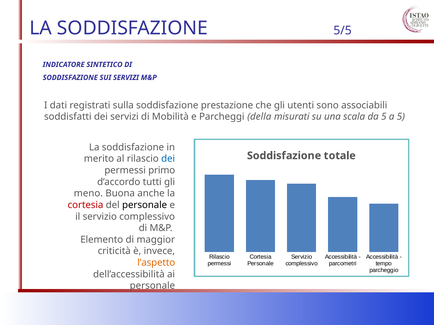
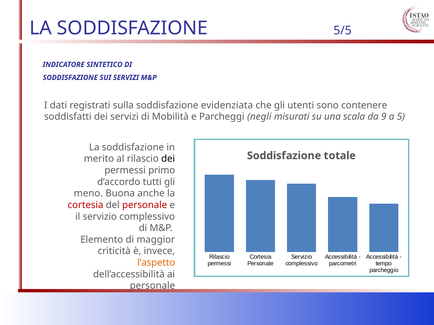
prestazione: prestazione -> evidenziata (227, 105)
associabili: associabili -> contenere (364, 105)
della: della -> negli (259, 117)
da 5: 5 -> 9 (384, 117)
dei colour: blue -> black (168, 159)
personale colour: black -> red (145, 205)
